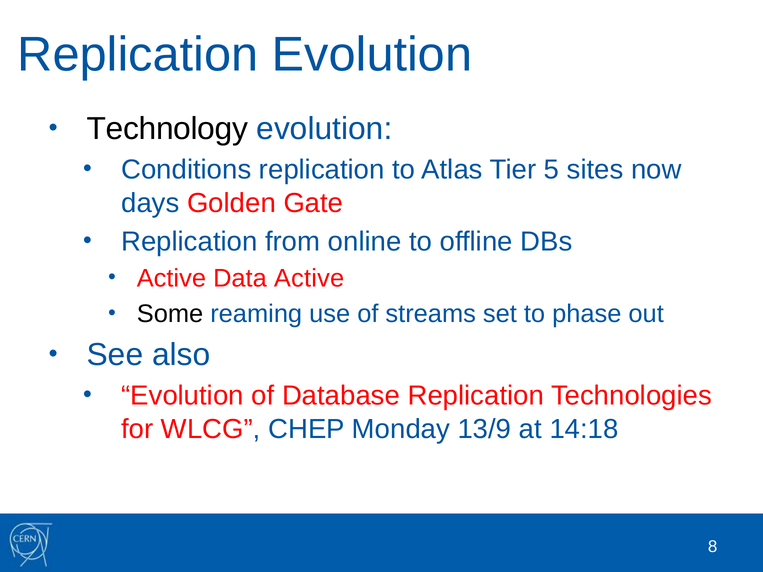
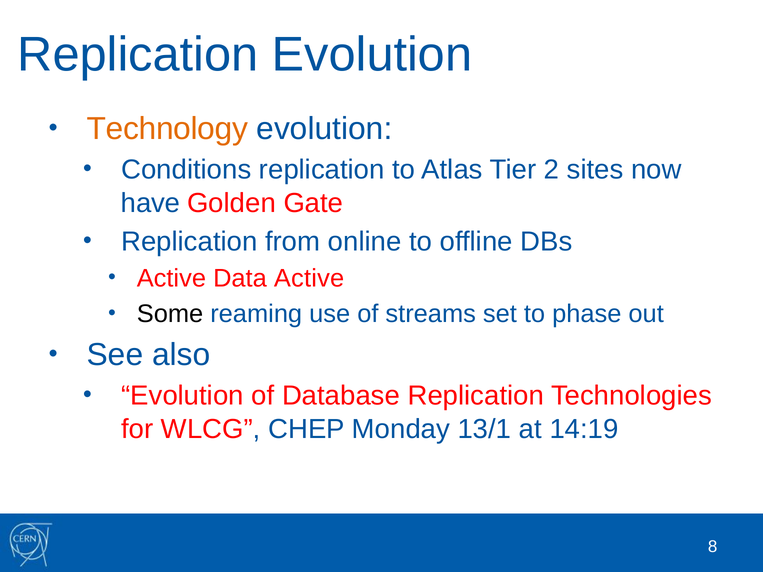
Technology colour: black -> orange (167, 129)
5: 5 -> 2 (552, 170)
days: days -> have (150, 203)
13/9: 13/9 -> 13/1 (484, 429)
14:18: 14:18 -> 14:19 (584, 429)
